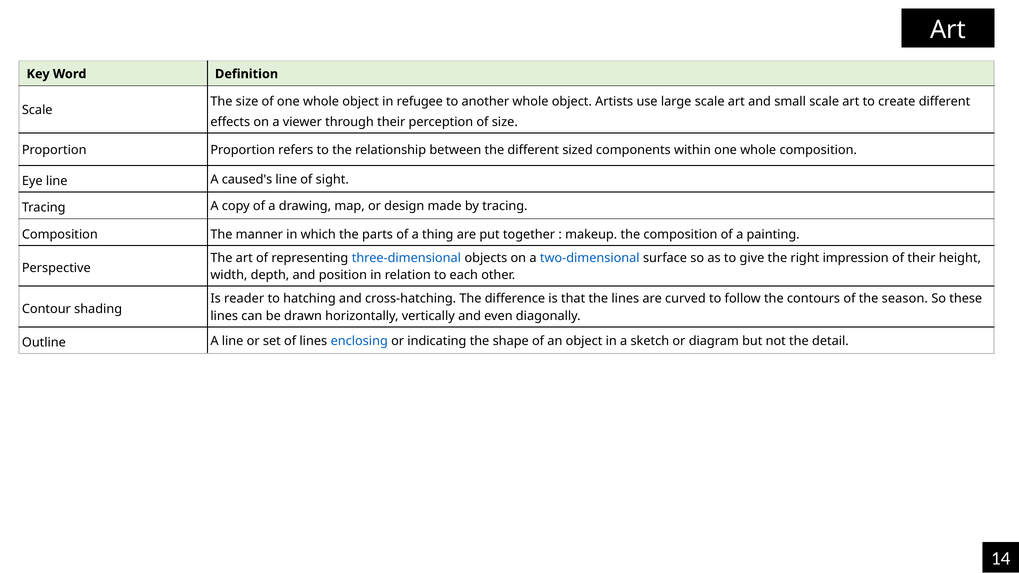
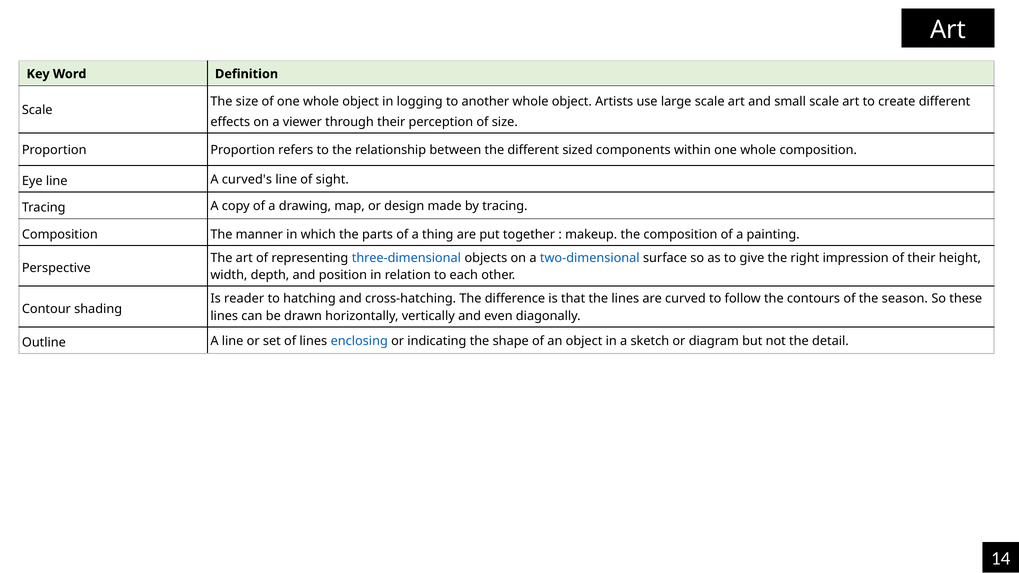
refugee: refugee -> logging (420, 101)
caused's: caused's -> curved's (247, 179)
